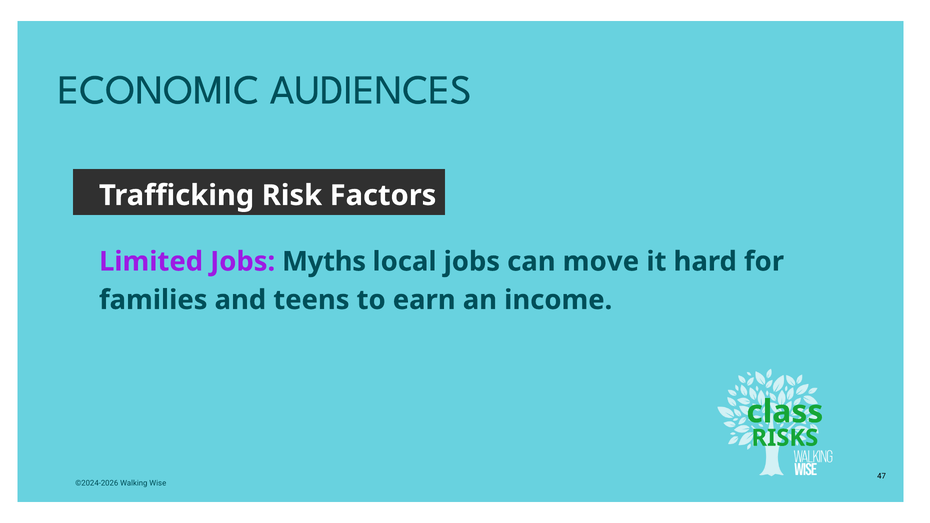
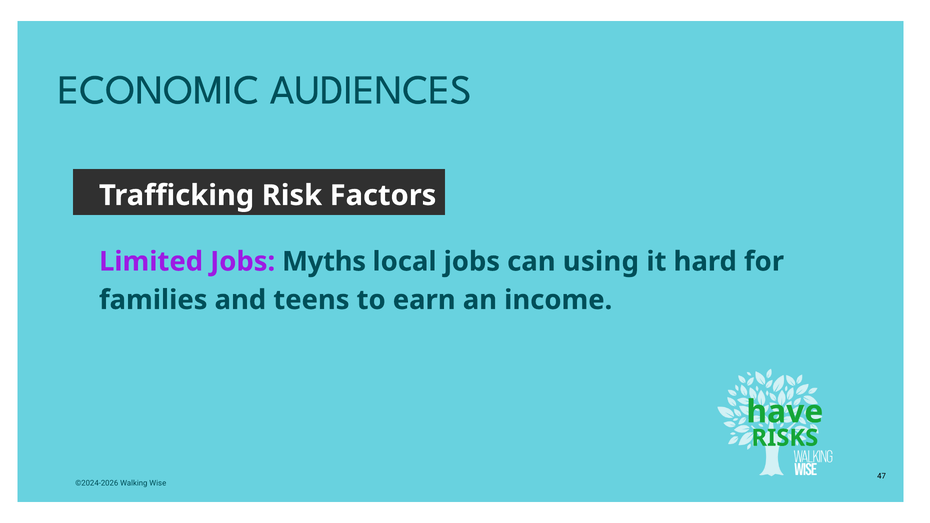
move: move -> using (601, 262)
class: class -> have (785, 412)
